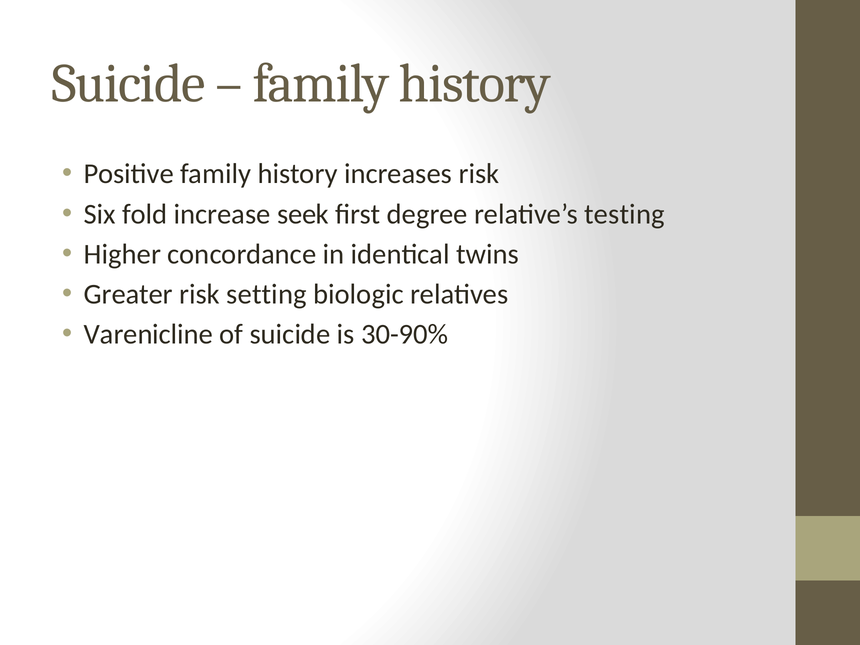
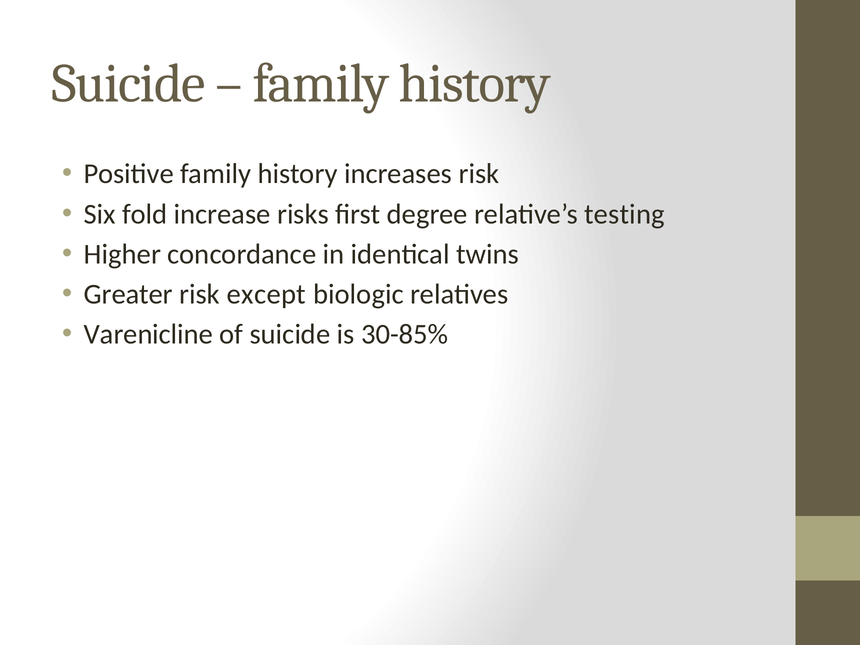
seek: seek -> risks (303, 214)
setting: setting -> except (266, 294)
30-90%: 30-90% -> 30-85% (405, 335)
